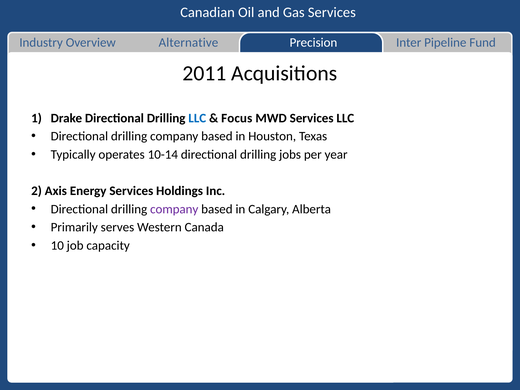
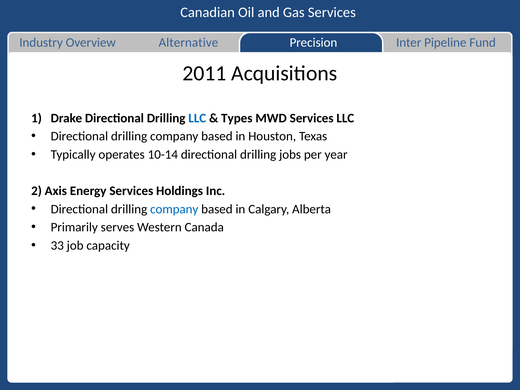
Focus: Focus -> Types (237, 118)
company colour: purple -> blue (174, 209)
10: 10 -> 33 (57, 245)
